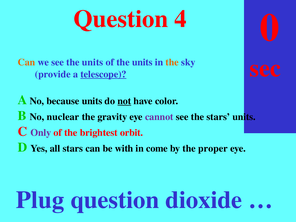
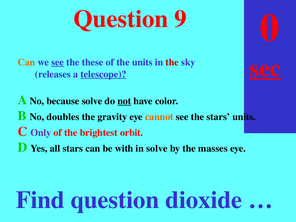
Question 4: 4 -> 9 (180, 19)
see underline: none -> present (58, 62)
units: units -> these (93, 62)
the colour: orange -> red (172, 62)
sec underline: none -> present (265, 68)
provide: provide -> releases (53, 74)
because units: units -> solve (92, 101)
nuclear: nuclear -> doubles (63, 117)
cannot colour: purple -> orange (159, 117)
in come: come -> solve (157, 149)
proper: proper -> masses (213, 149)
Plug: Plug -> Find (40, 200)
